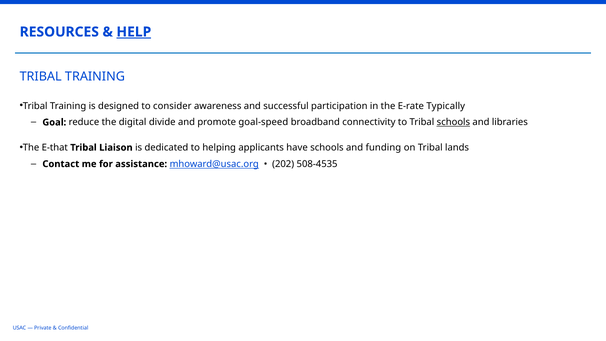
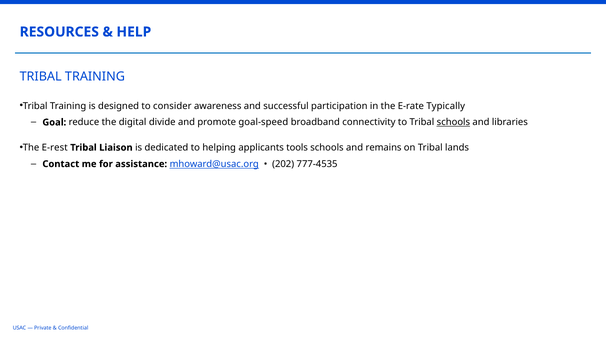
HELP underline: present -> none (134, 32)
E-that: E-that -> E-rest (55, 148)
have: have -> tools (297, 148)
funding: funding -> remains (384, 148)
508-4535: 508-4535 -> 777-4535 (317, 164)
